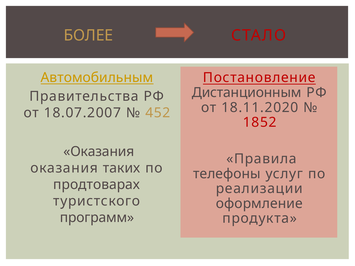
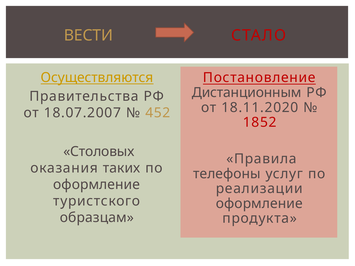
БОЛЕЕ: БОЛЕЕ -> ВЕСТИ (88, 35)
Автомобильным: Автомобильным -> Осуществляются (97, 78)
Оказания: Оказания -> Столовых (99, 152)
продтоварах: продтоварах -> оформление (97, 185)
программ: программ -> образцам (97, 218)
